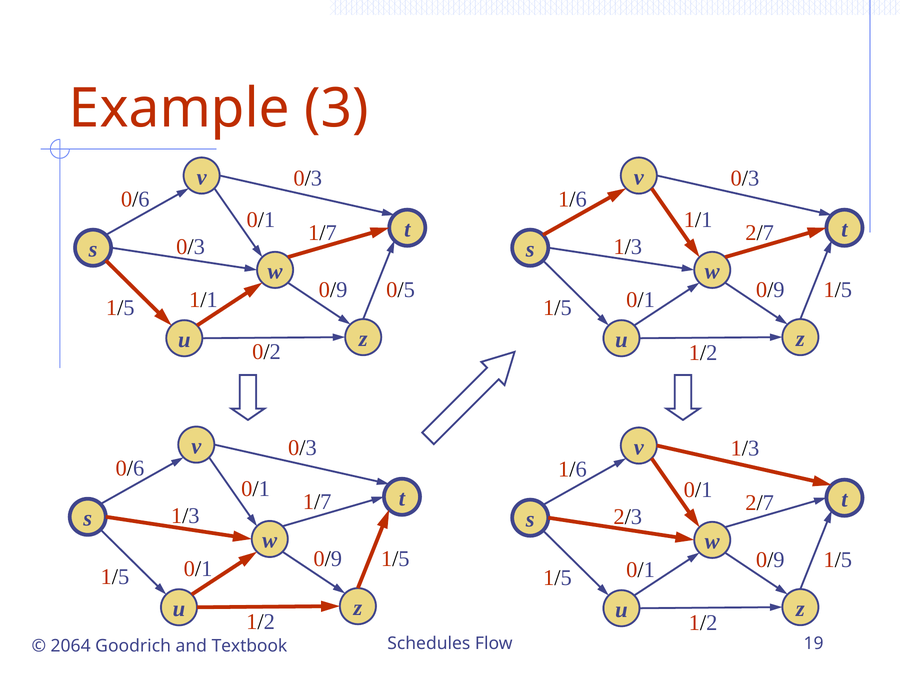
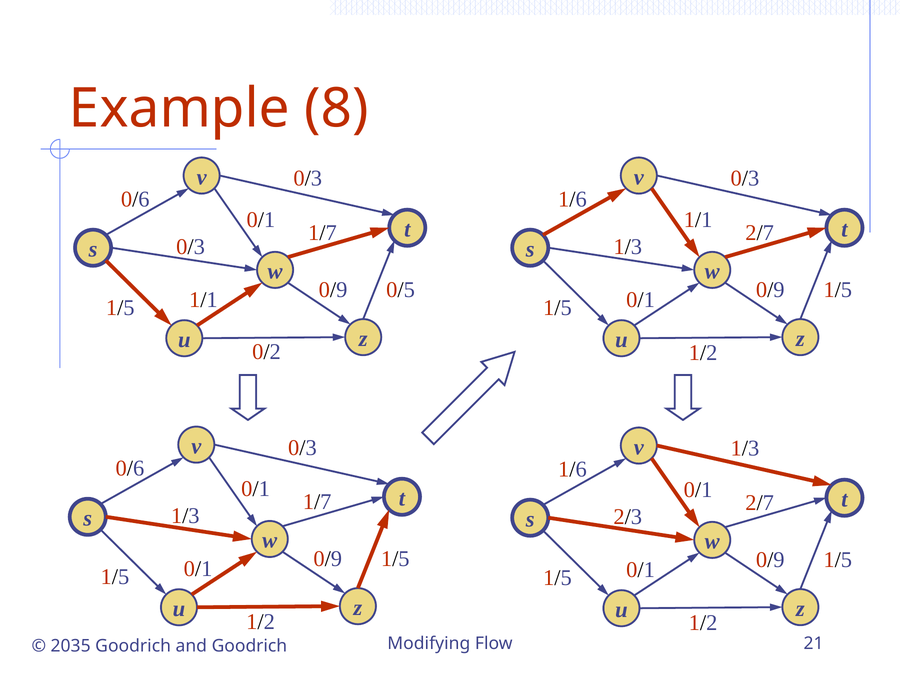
3: 3 -> 8 (336, 109)
Schedules: Schedules -> Modifying (429, 643)
19: 19 -> 21 (814, 643)
2064: 2064 -> 2035 (71, 646)
and Textbook: Textbook -> Goodrich (249, 646)
